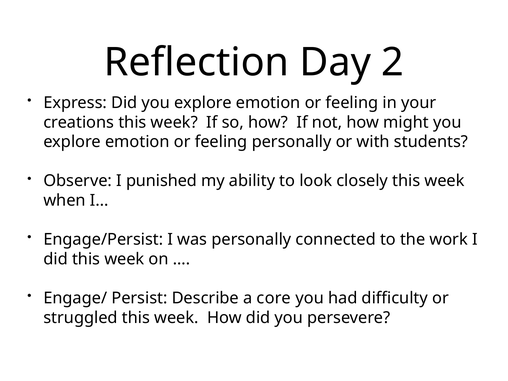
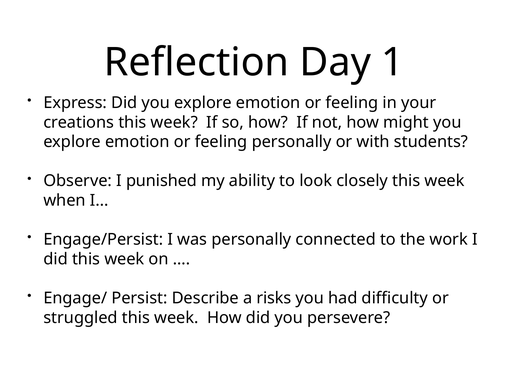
2: 2 -> 1 (393, 62)
core: core -> risks (274, 298)
